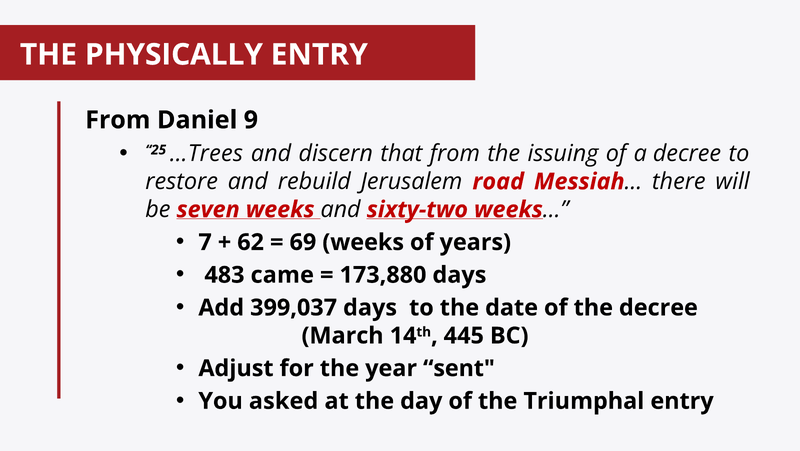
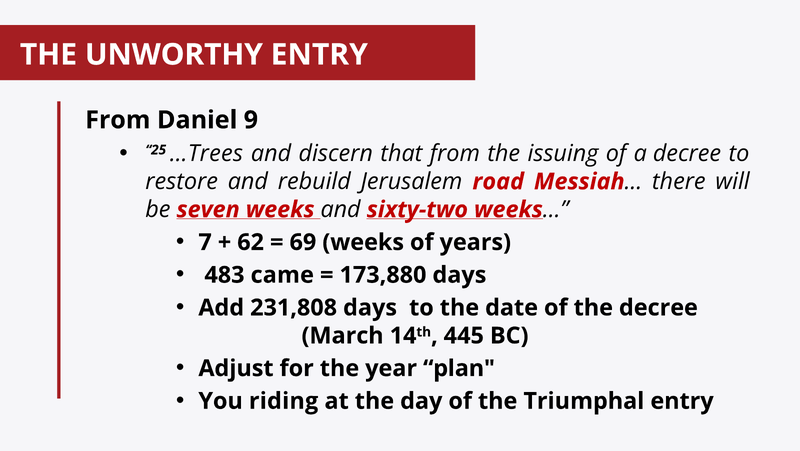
PHYSICALLY: PHYSICALLY -> UNWORTHY (174, 55)
399,037: 399,037 -> 231,808 (294, 308)
sent: sent -> plan (459, 368)
asked: asked -> riding (284, 401)
